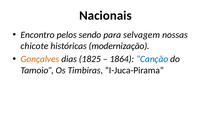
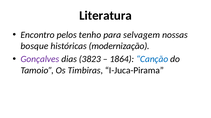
Nacionais: Nacionais -> Literatura (105, 16)
sendo: sendo -> tenho (90, 35)
chicote: chicote -> bosque (35, 46)
Gonçalves colour: orange -> purple (40, 59)
1825: 1825 -> 3823 (90, 59)
